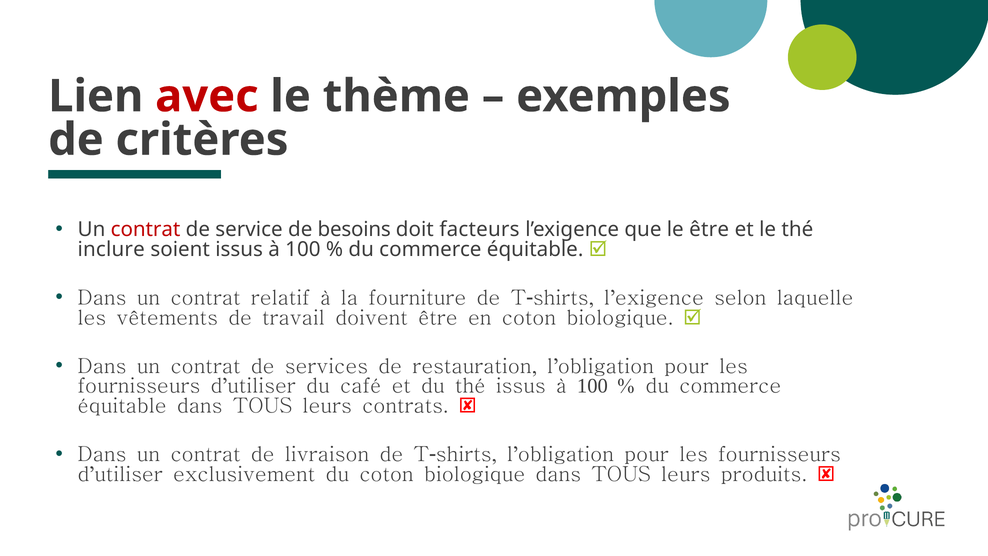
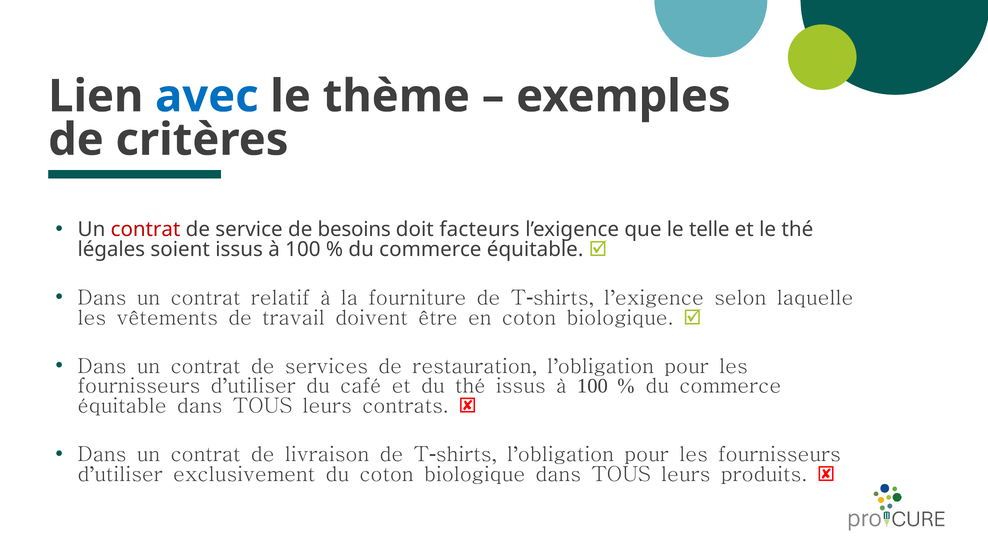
avec colour: red -> blue (207, 96)
le être: être -> telle (709, 229)
inclure: inclure -> légales (111, 249)
